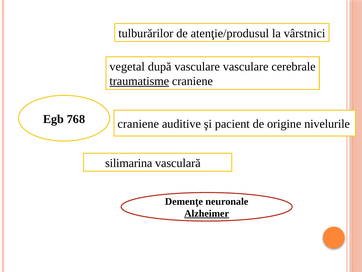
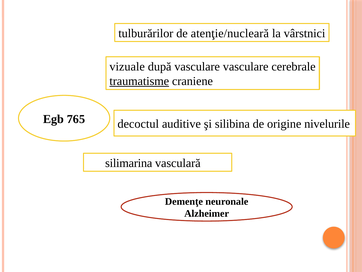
atenţie/produsul: atenţie/produsul -> atenţie/nucleară (230, 33)
vegetal: vegetal -> vizuale (127, 67)
768: 768 -> 765 (76, 119)
craniene: craniene -> decoctul (138, 124)
pacient: pacient -> silibina (232, 124)
Alzheimer underline: present -> none (207, 213)
